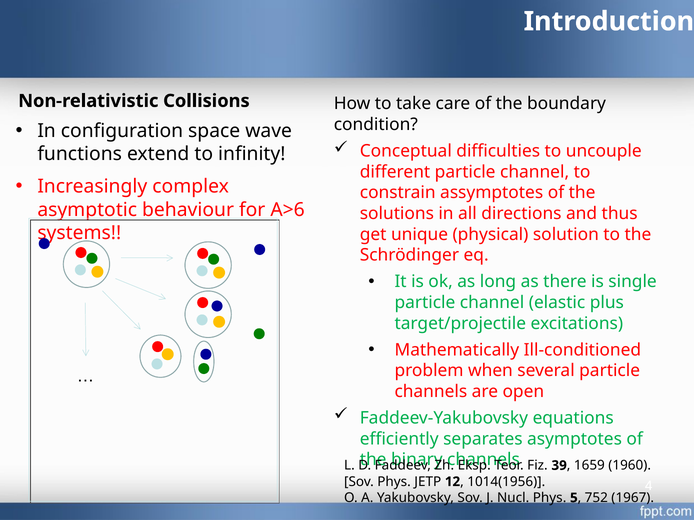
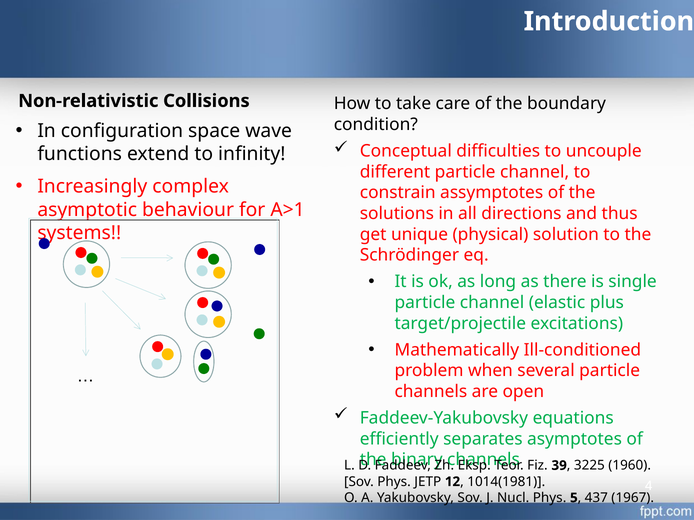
A>6: A>6 -> A>1 (288, 210)
1659: 1659 -> 3225 (589, 466)
1014(1956: 1014(1956 -> 1014(1981 (506, 482)
752: 752 -> 437 (596, 498)
